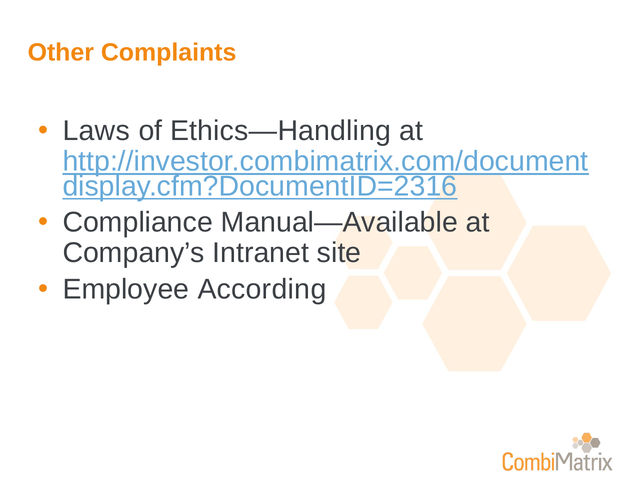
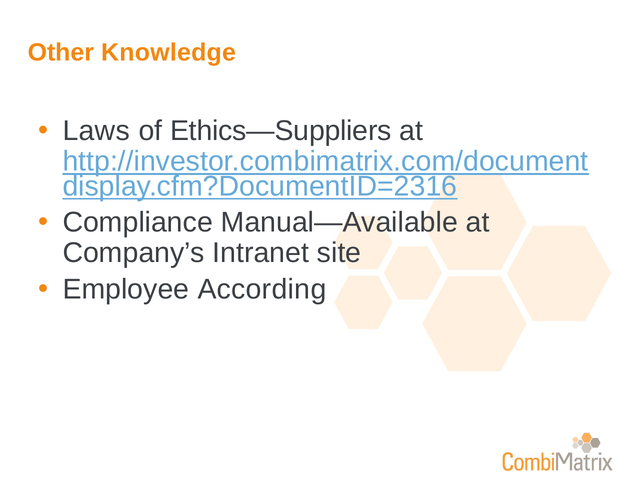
Complaints: Complaints -> Knowledge (169, 53)
Ethics—Handling: Ethics—Handling -> Ethics—Suppliers (281, 131)
